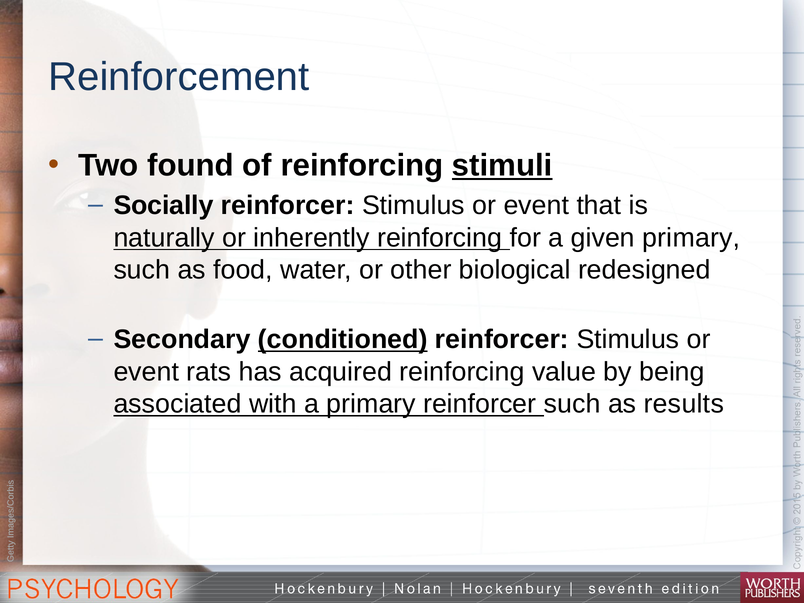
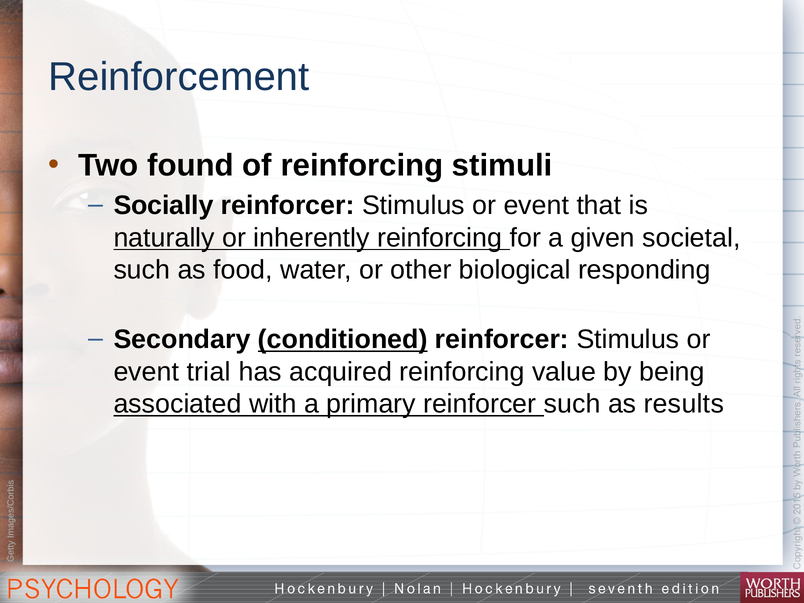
stimuli underline: present -> none (502, 166)
given primary: primary -> societal (691, 238)
redesigned: redesigned -> responding (644, 270)
rats: rats -> trial (209, 372)
